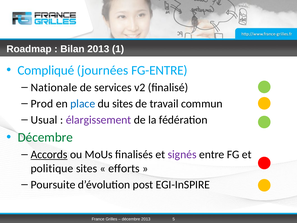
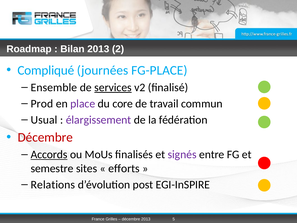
1: 1 -> 2 (118, 49)
FG-ENTRE: FG-ENTRE -> FG-PLACE (159, 70)
Nationale: Nationale -> Ensemble (54, 87)
services underline: none -> present (113, 87)
place colour: blue -> purple (83, 103)
du sites: sites -> core (123, 103)
Décembre colour: green -> red (45, 137)
politique: politique -> semestre (52, 168)
Poursuite: Poursuite -> Relations (53, 184)
